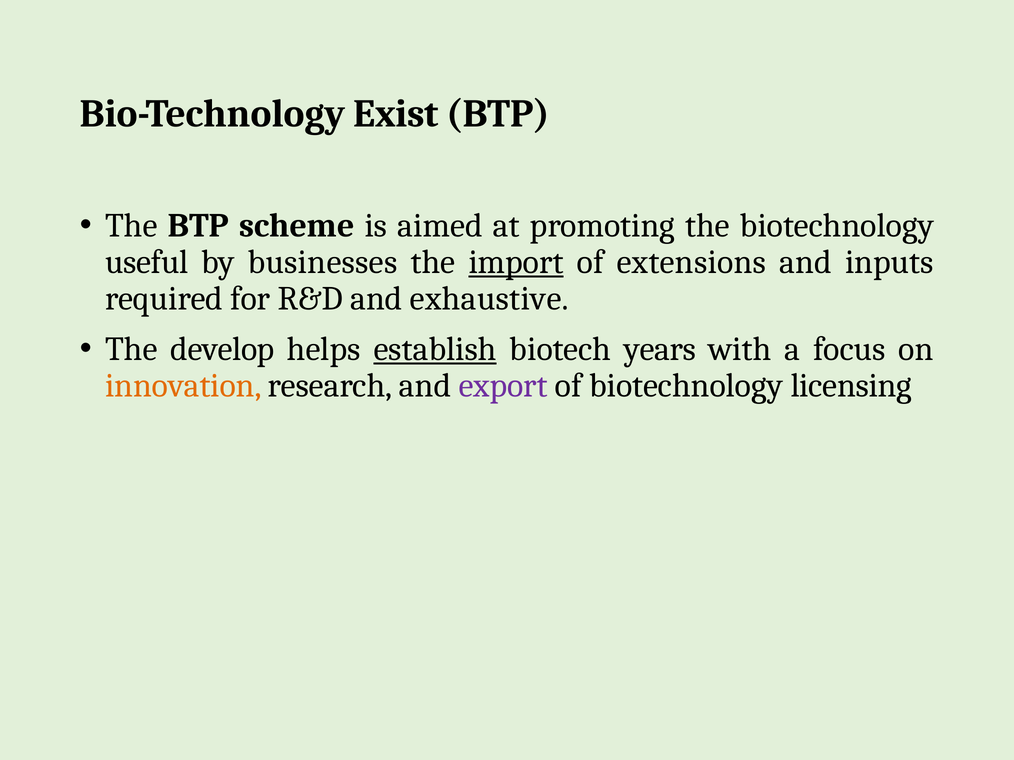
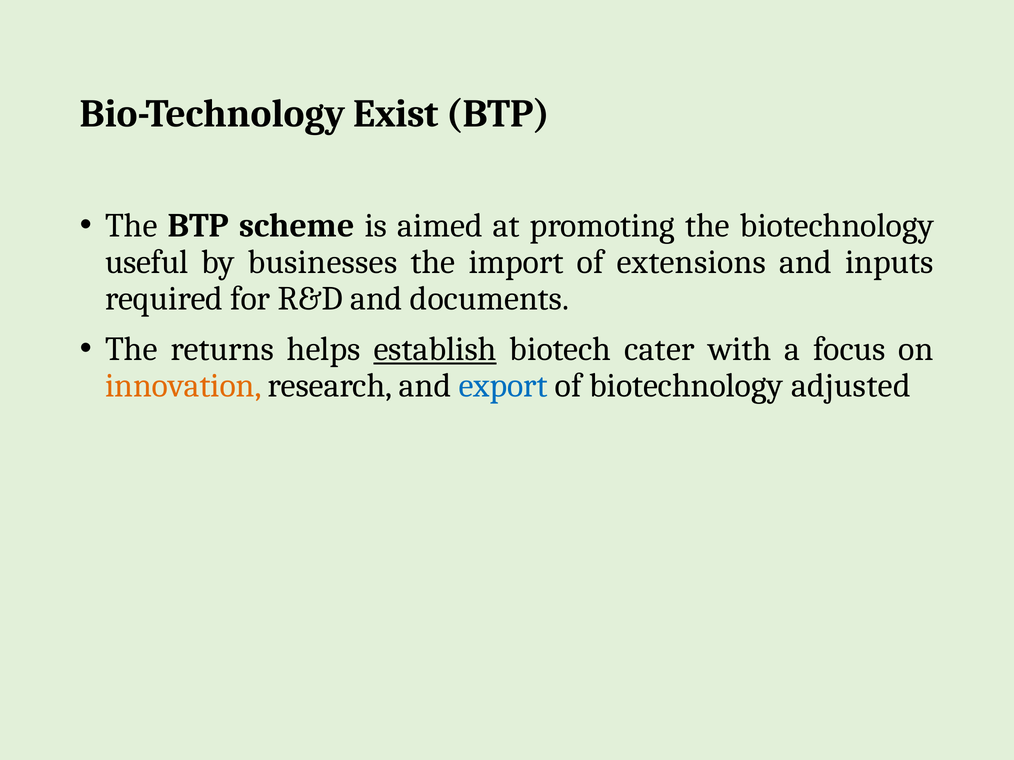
import underline: present -> none (516, 262)
exhaustive: exhaustive -> documents (490, 299)
develop: develop -> returns (222, 349)
years: years -> cater (659, 349)
export colour: purple -> blue (503, 386)
licensing: licensing -> adjusted (851, 386)
